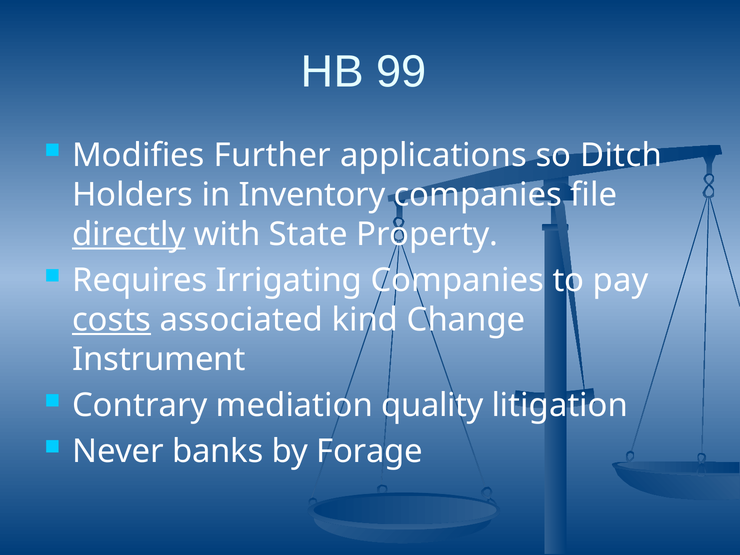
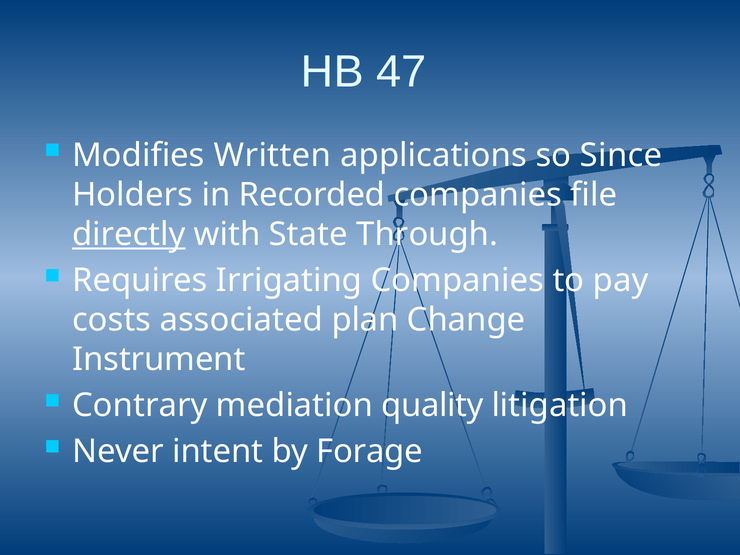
99: 99 -> 47 (401, 72)
Further: Further -> Written (272, 155)
Ditch: Ditch -> Since (621, 155)
Inventory: Inventory -> Recorded (312, 195)
Property: Property -> Through (427, 234)
costs underline: present -> none (112, 320)
kind: kind -> plan (365, 320)
banks: banks -> intent (218, 451)
